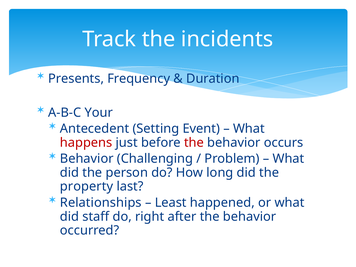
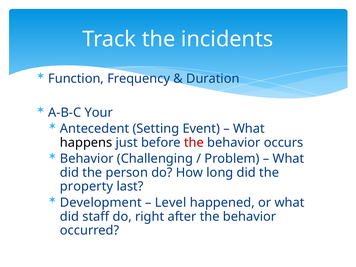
Presents: Presents -> Function (76, 79)
happens colour: red -> black (86, 143)
Relationships: Relationships -> Development (101, 203)
Least: Least -> Level (171, 203)
